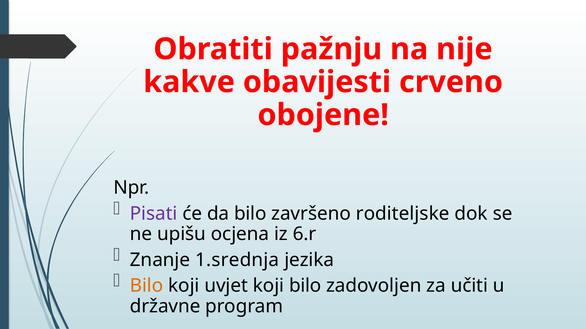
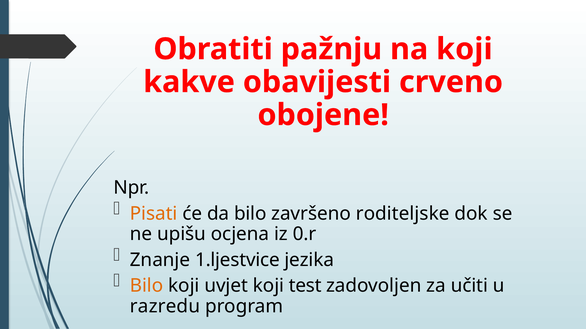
na nije: nije -> koji (464, 49)
Pisati colour: purple -> orange (154, 214)
6.r: 6.r -> 0.r (305, 234)
1.srednja: 1.srednja -> 1.ljestvice (237, 260)
koji bilo: bilo -> test (305, 286)
državne: državne -> razredu (165, 307)
